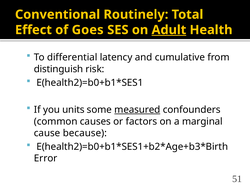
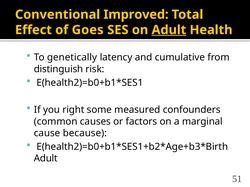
Routinely: Routinely -> Improved (136, 15)
differential: differential -> genetically (72, 58)
units: units -> right (73, 110)
measured underline: present -> none (137, 110)
Error: Error -> Adult (46, 159)
